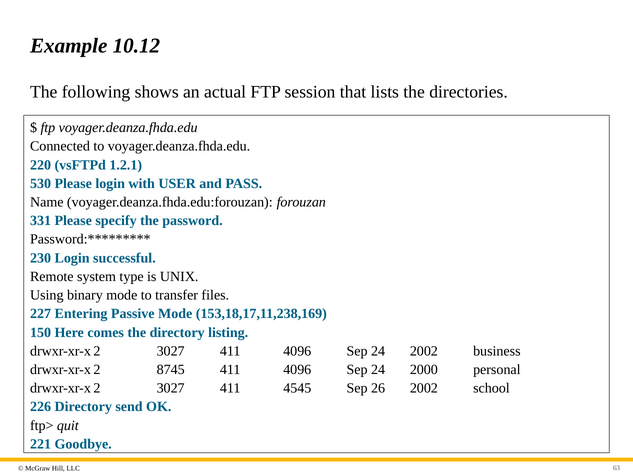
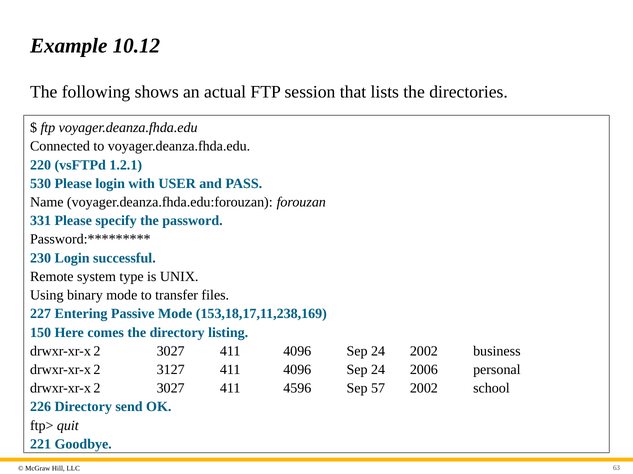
8745: 8745 -> 3127 (171, 370)
2000: 2000 -> 2006 (424, 370)
4545: 4545 -> 4596 (297, 389)
26: 26 -> 57 (378, 389)
